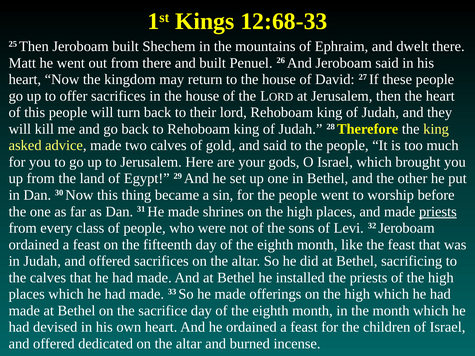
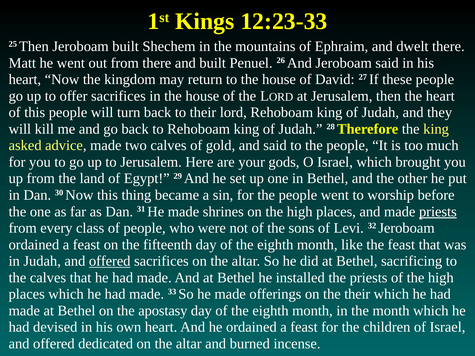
12:68-33: 12:68-33 -> 12:23-33 (284, 21)
offered underline: none -> present (110, 261)
offerings on the high: high -> their (357, 294)
sacrifice: sacrifice -> apostasy (163, 311)
